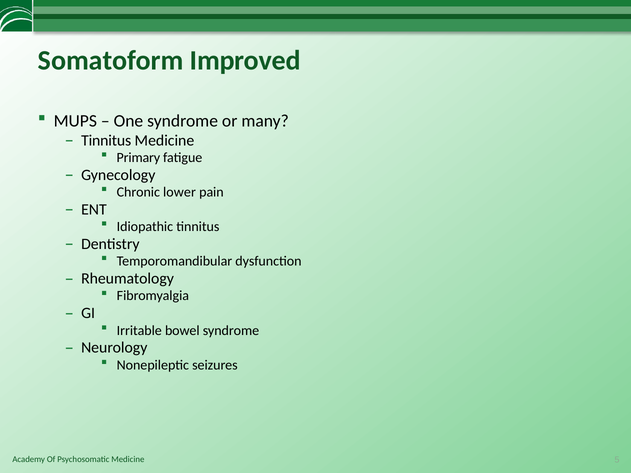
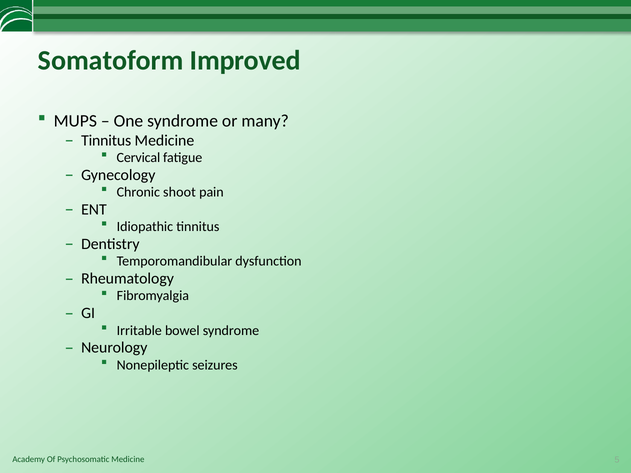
Primary: Primary -> Cervical (138, 158)
lower: lower -> shoot (179, 192)
